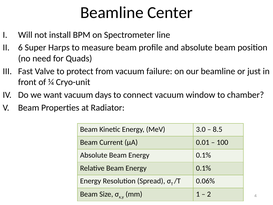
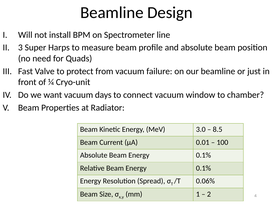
Center: Center -> Design (170, 13)
6: 6 -> 3 (20, 48)
